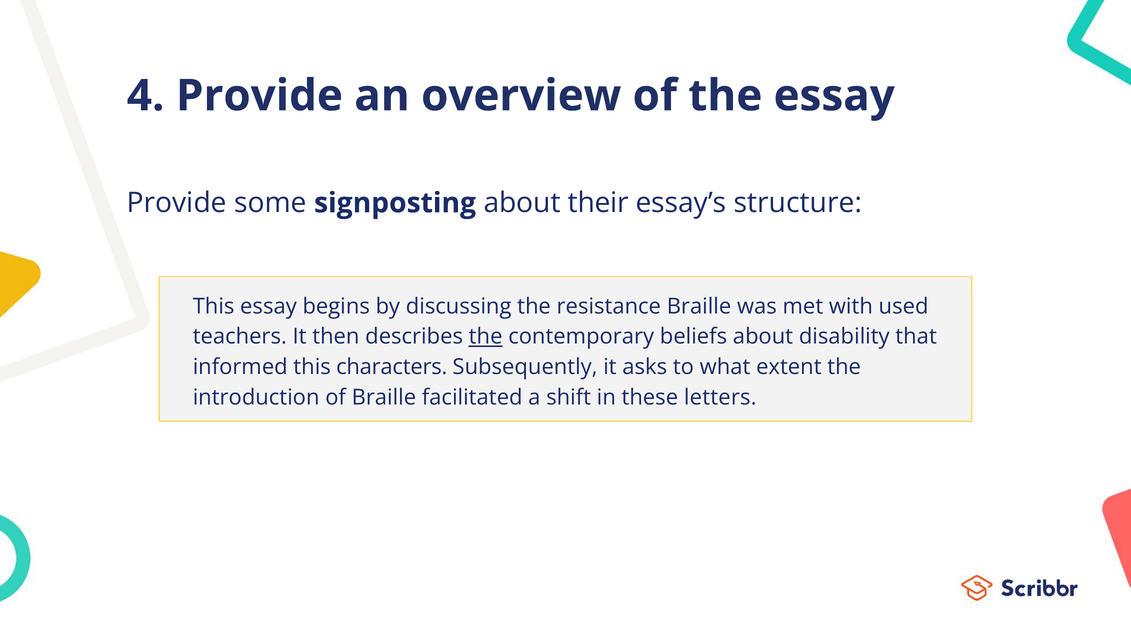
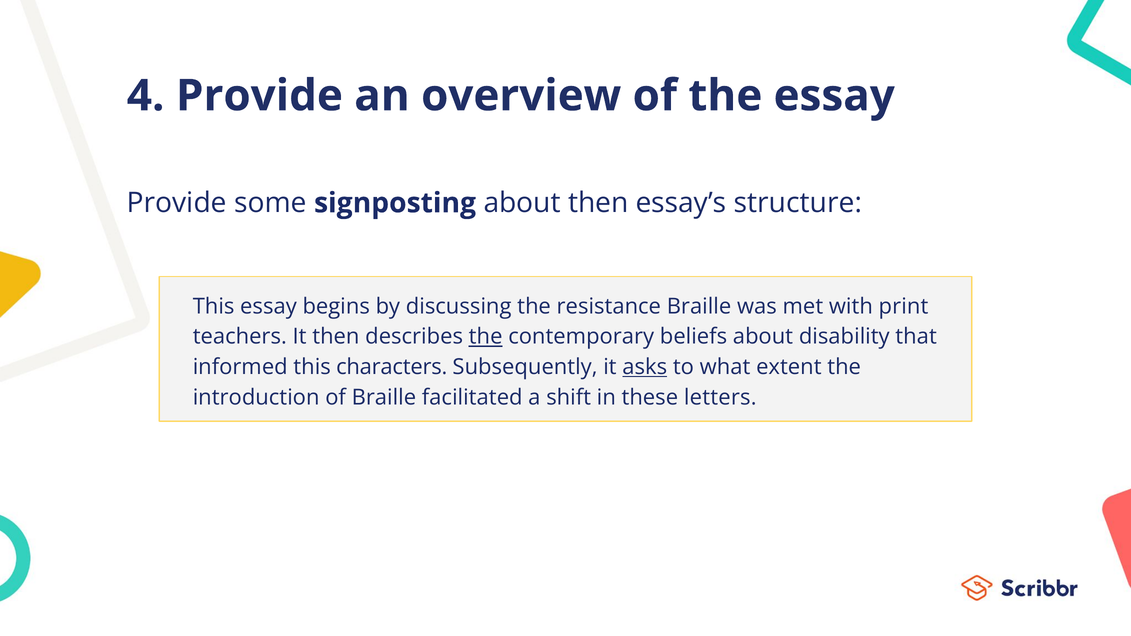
about their: their -> then (598, 203)
used: used -> print (904, 307)
asks underline: none -> present (645, 367)
